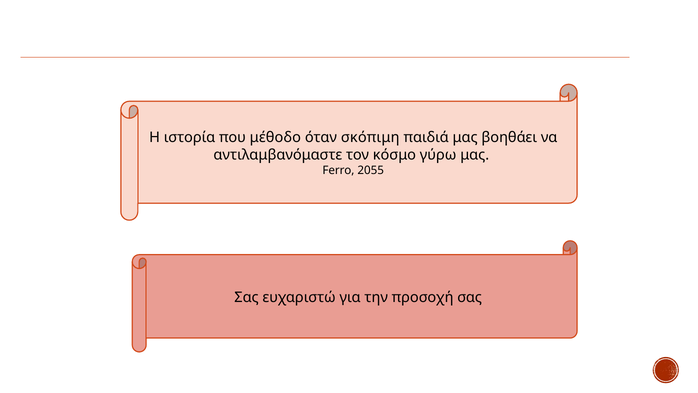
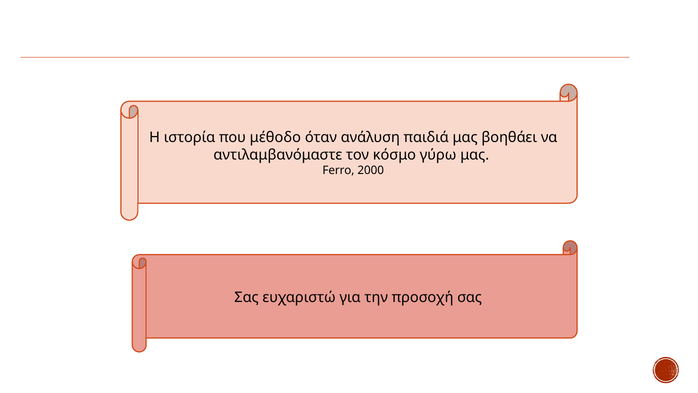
σκόπιμη: σκόπιμη -> ανάλυση (370, 137)
2055: 2055 -> 2000 (371, 170)
